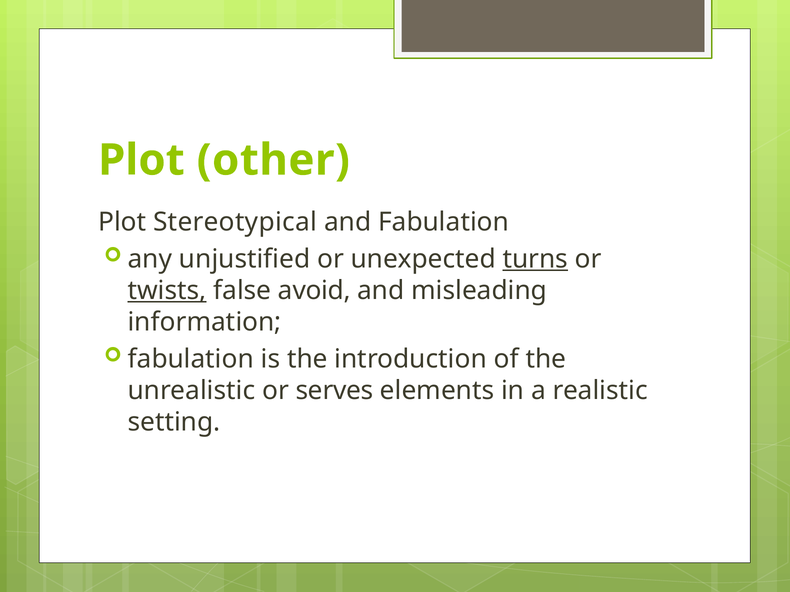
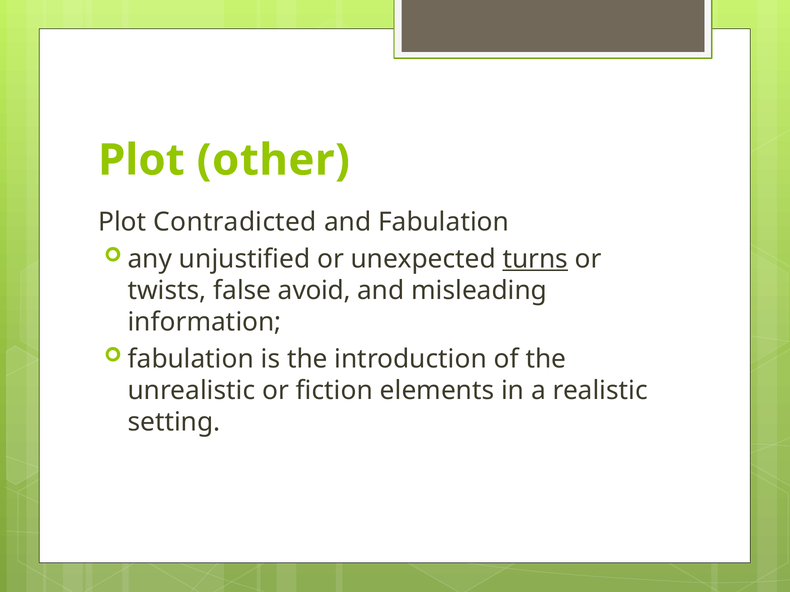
Stereotypical: Stereotypical -> Contradicted (235, 222)
twists underline: present -> none (167, 291)
serves: serves -> fiction (334, 391)
